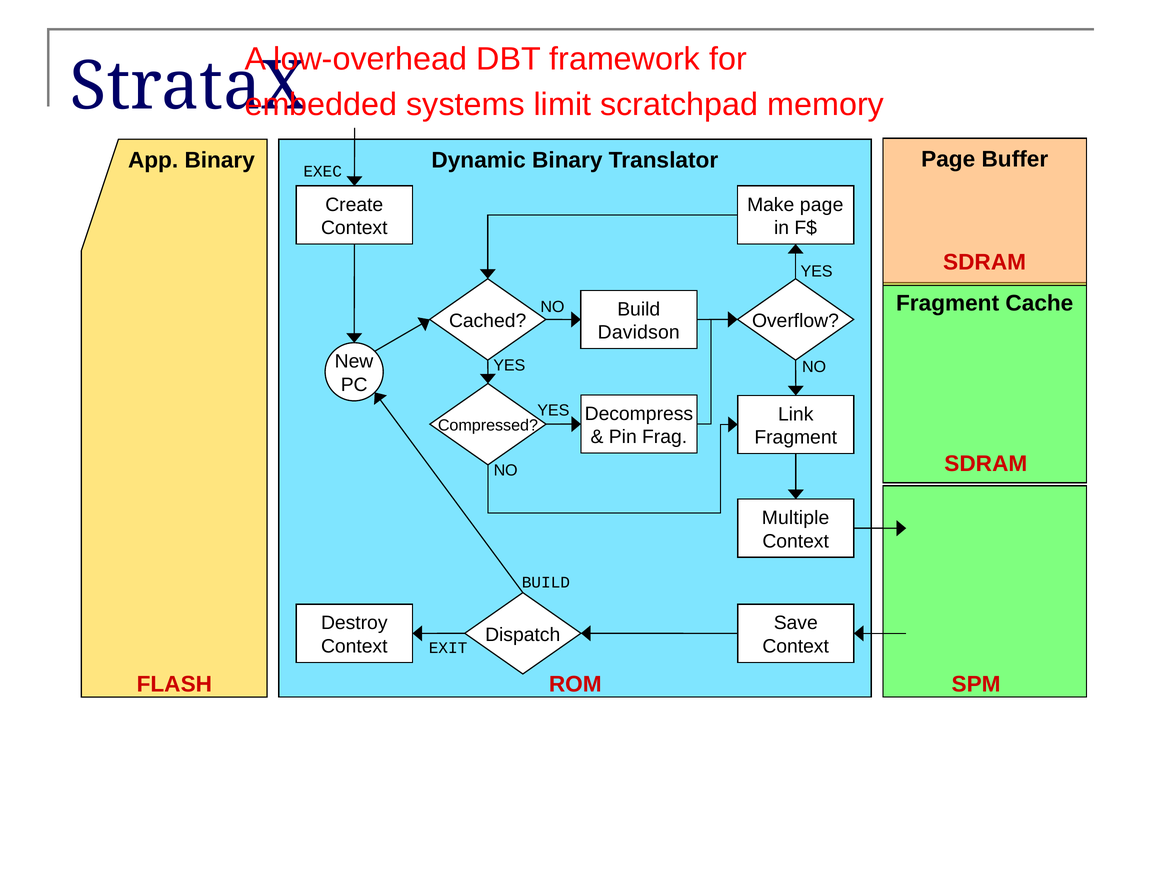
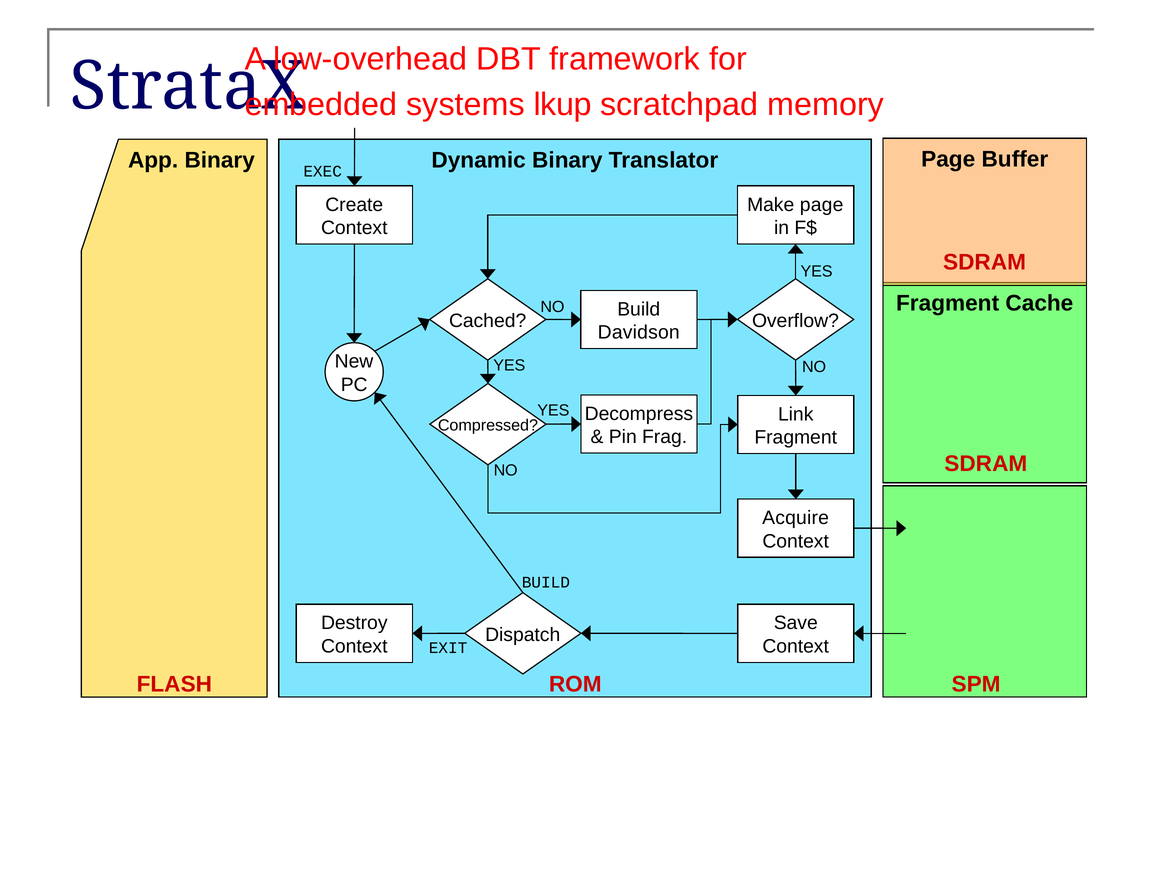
limit: limit -> lkup (563, 104)
Multiple: Multiple -> Acquire (796, 518)
